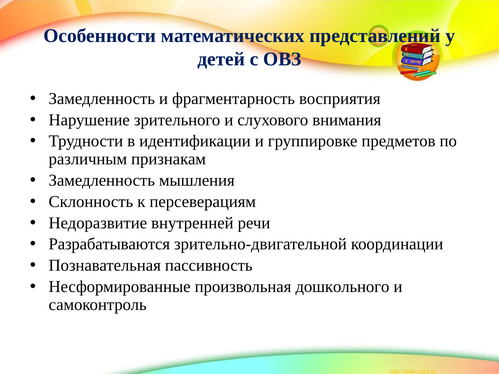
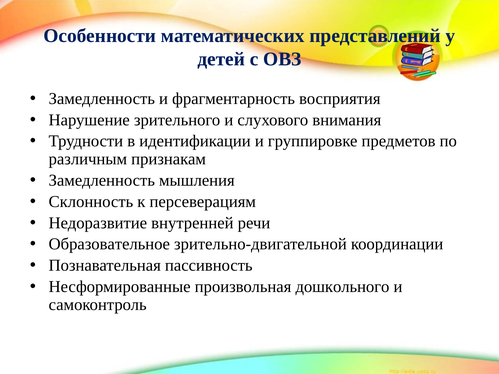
Разрабатываются: Разрабатываются -> Образовательное (109, 244)
